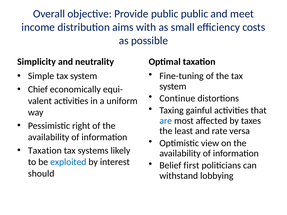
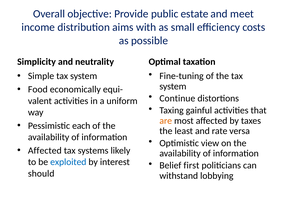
public public: public -> estate (195, 14)
Chief: Chief -> Food (38, 89)
are colour: blue -> orange (166, 121)
right: right -> each (81, 126)
Taxation: Taxation -> Affected (45, 151)
